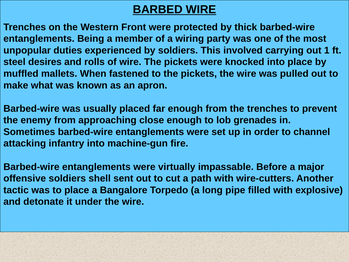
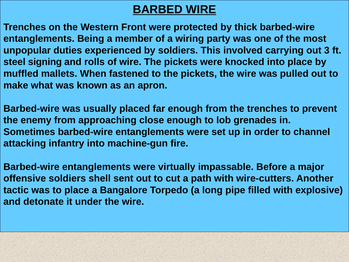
1: 1 -> 3 (327, 50)
desires: desires -> signing (45, 62)
